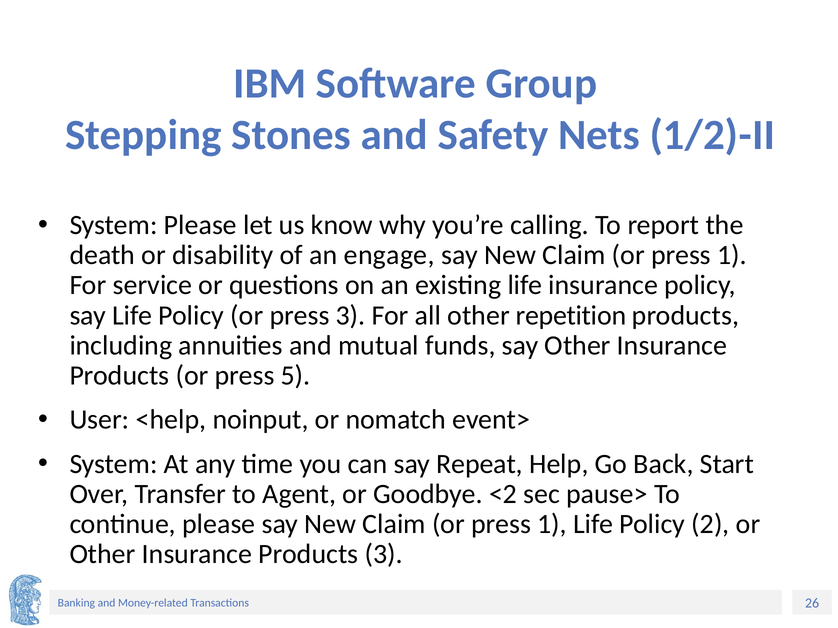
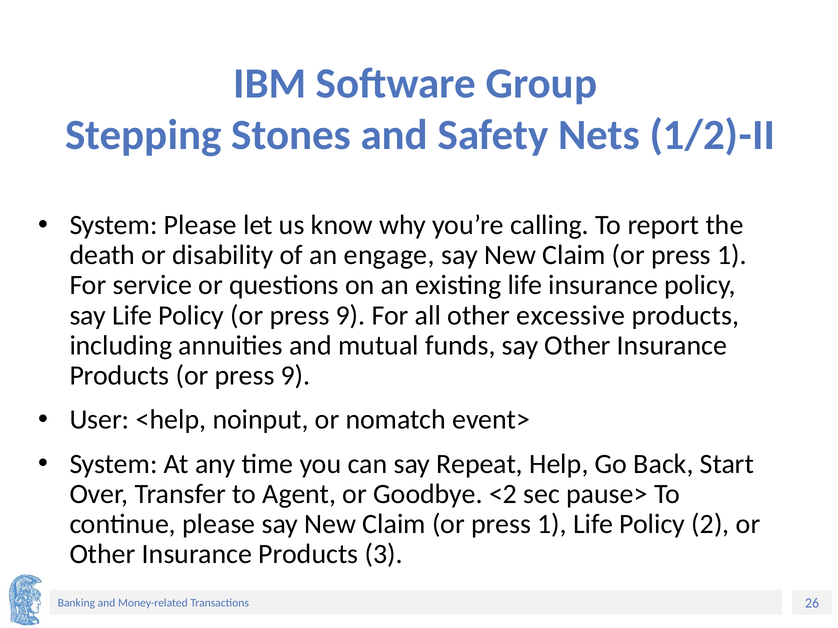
Policy or press 3: 3 -> 9 (351, 316)
repetition: repetition -> excessive (571, 316)
Products or press 5: 5 -> 9 (296, 376)
